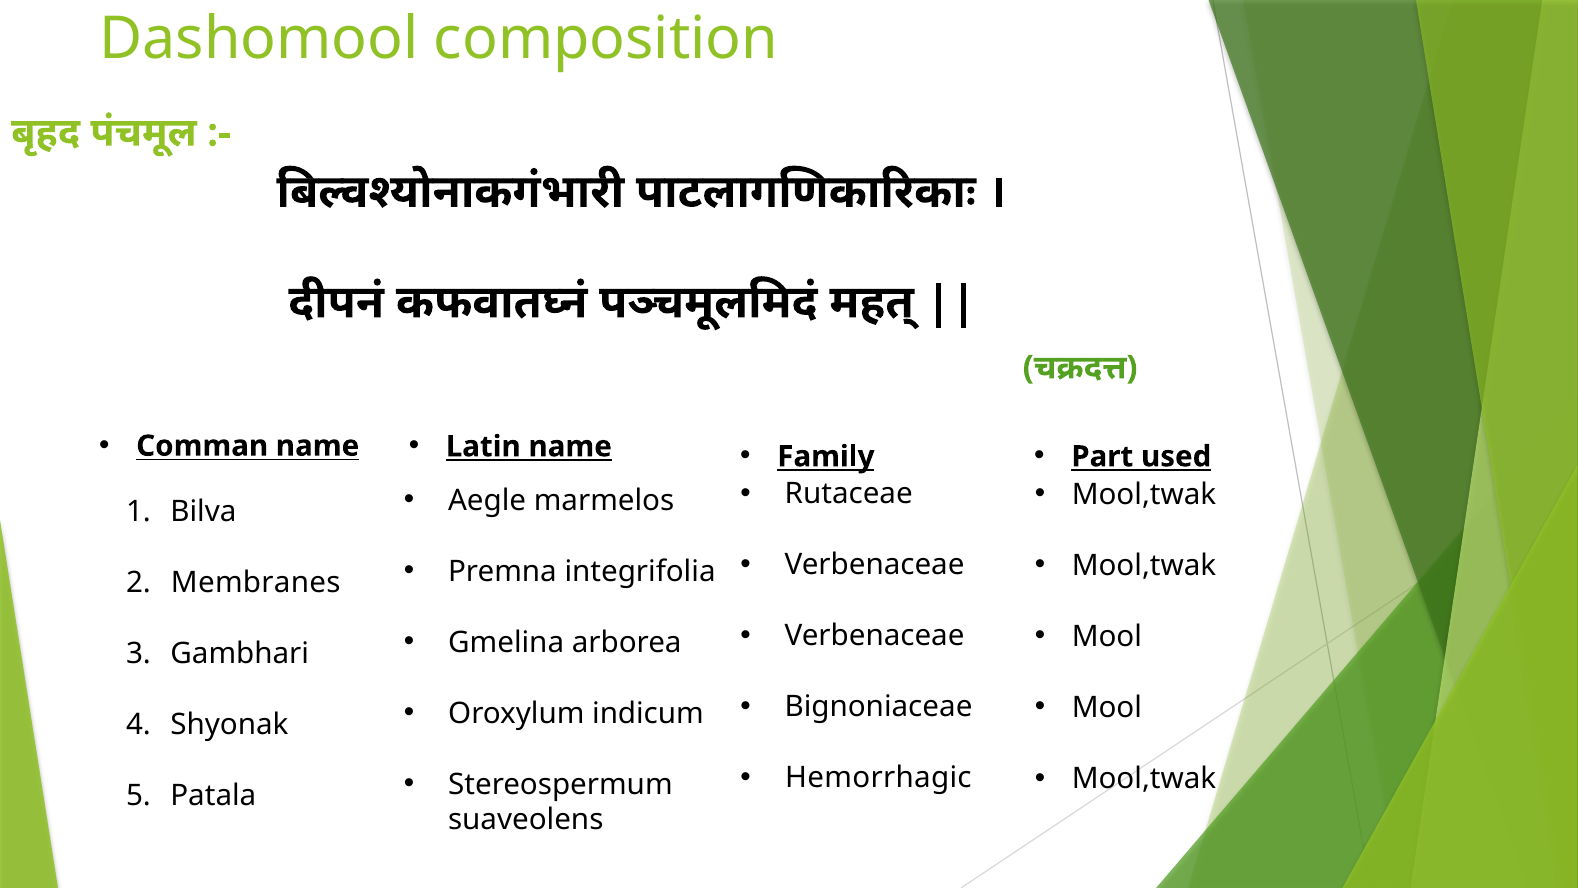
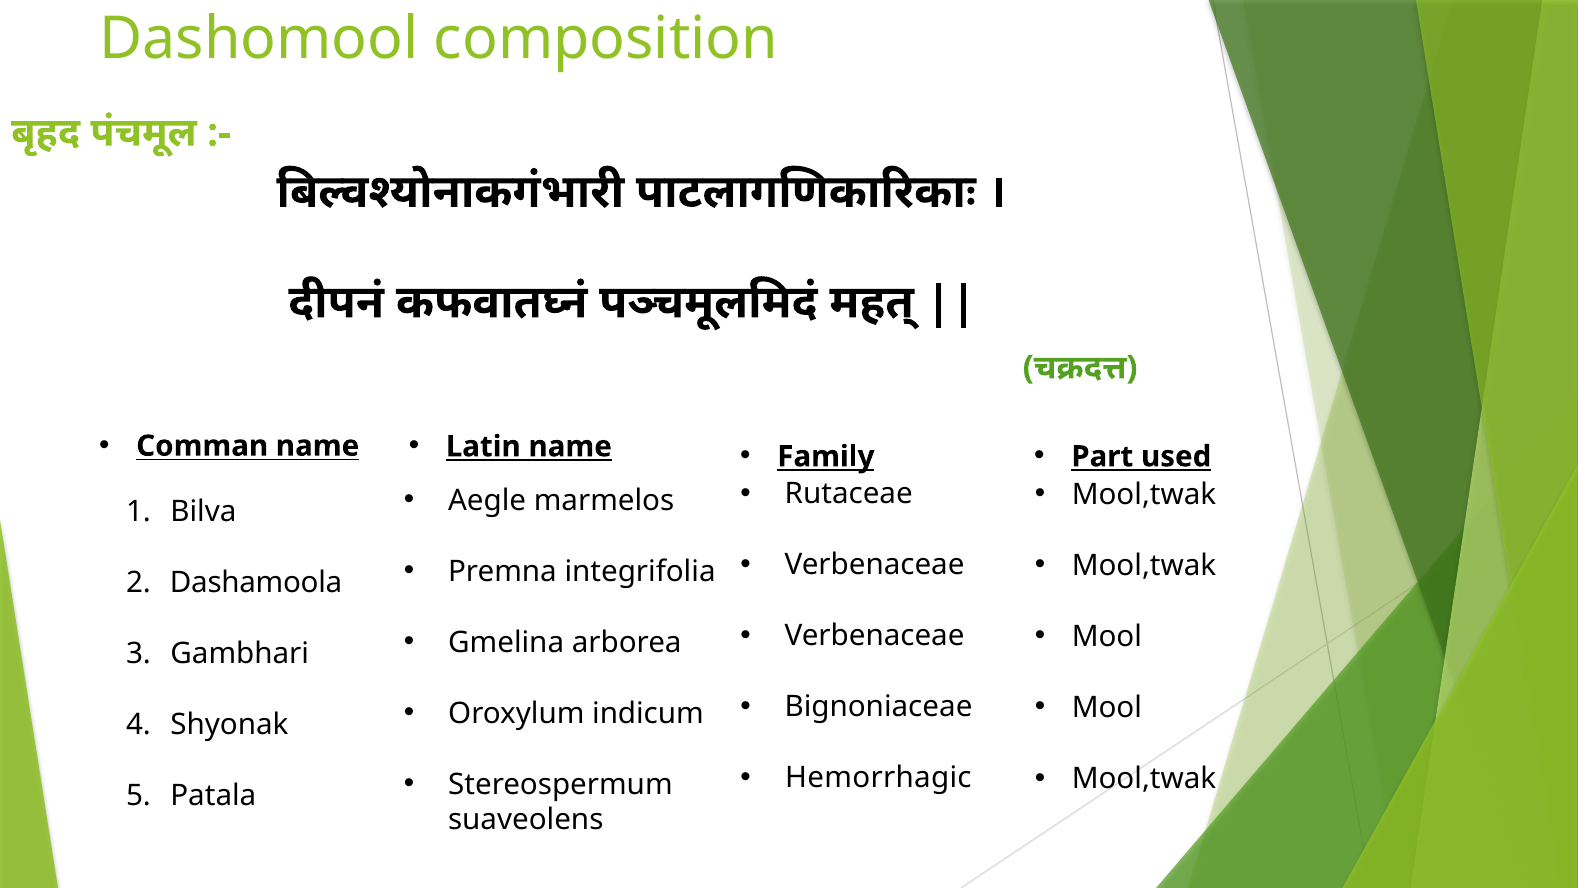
Membranes: Membranes -> Dashamoola (256, 582)
